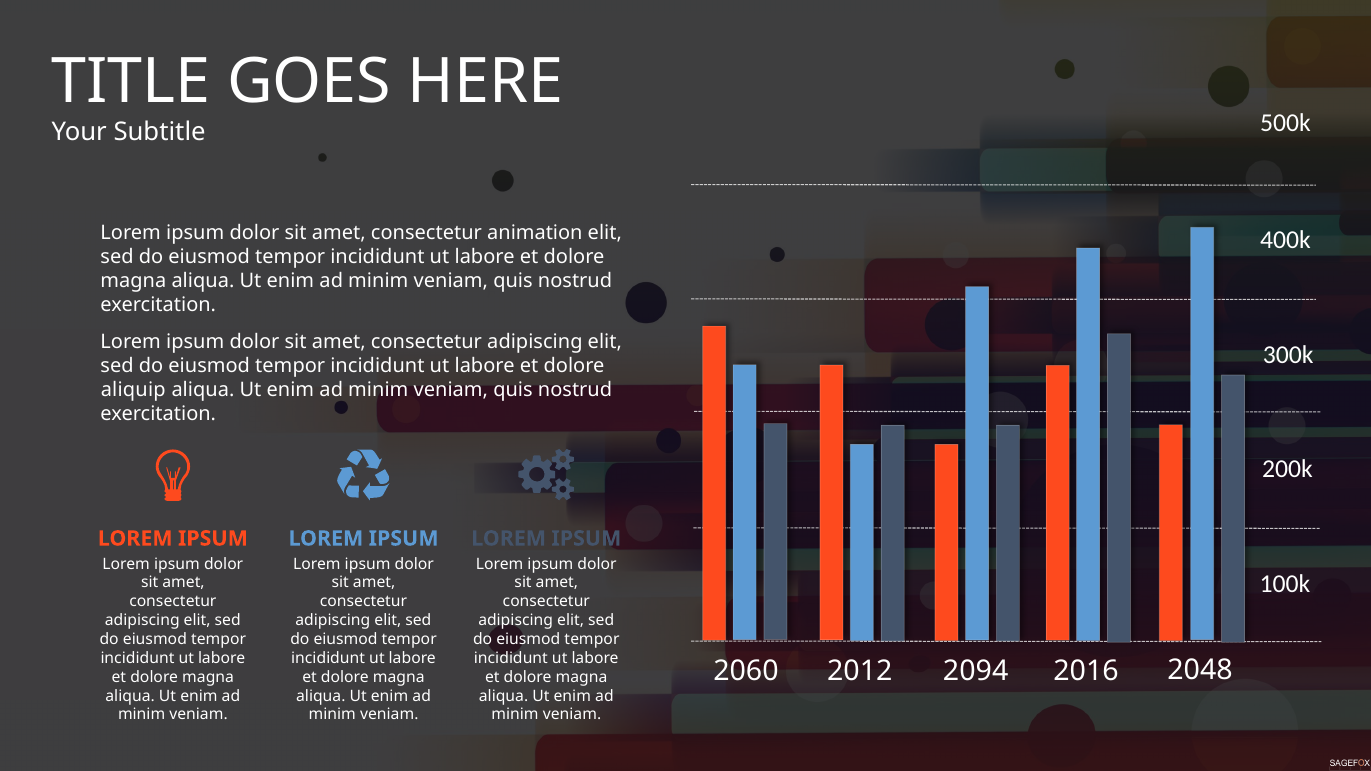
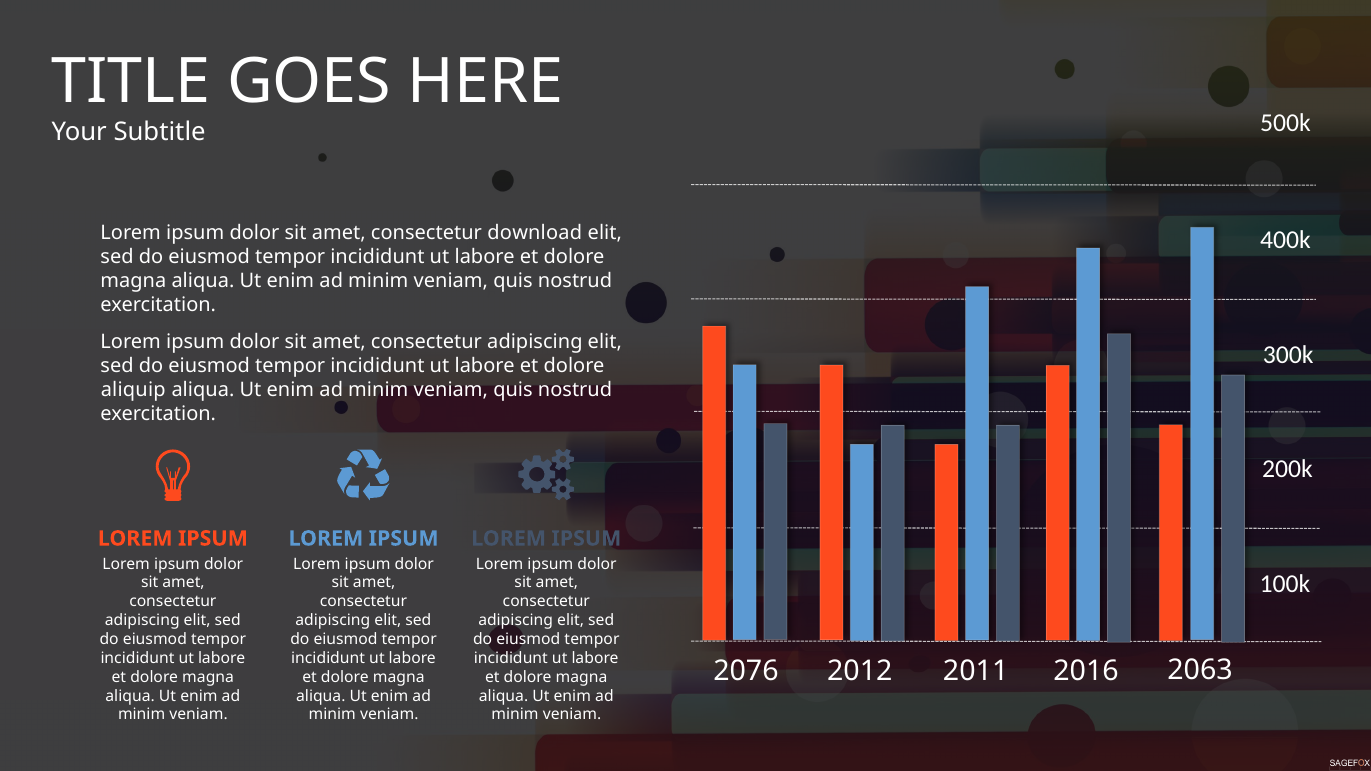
animation: animation -> download (535, 233)
2060: 2060 -> 2076 (746, 671)
2094: 2094 -> 2011 (976, 671)
2048: 2048 -> 2063 (1200, 671)
